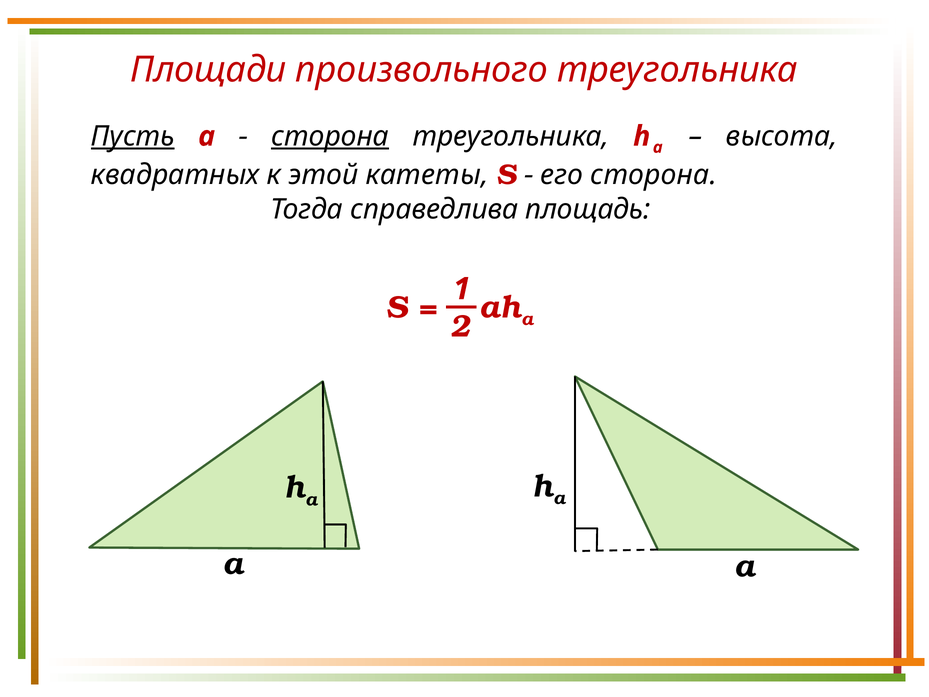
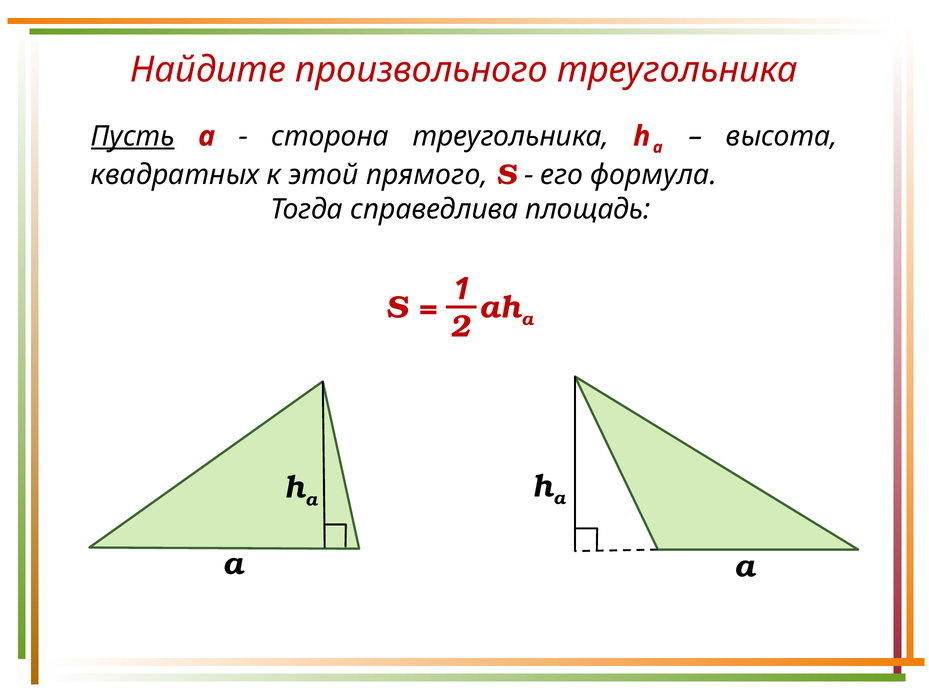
Площади: Площади -> Найдите (208, 70)
сторона underline: present -> none (330, 136)
катеты: катеты -> прямого (427, 175)
его сторона: сторона -> формула (654, 175)
